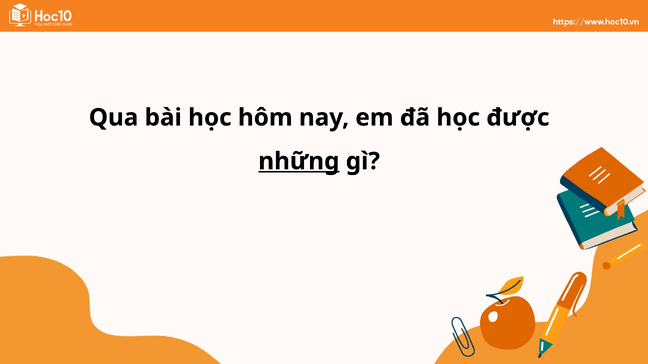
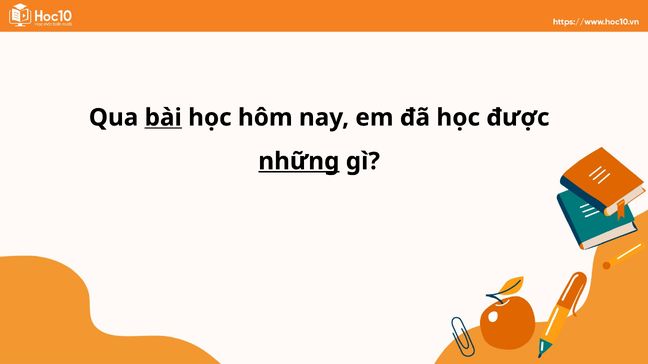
bài underline: none -> present (163, 118)
